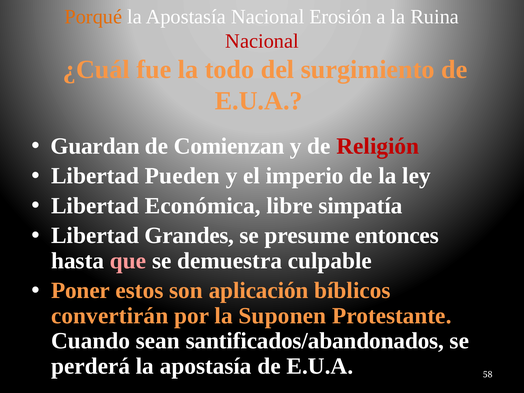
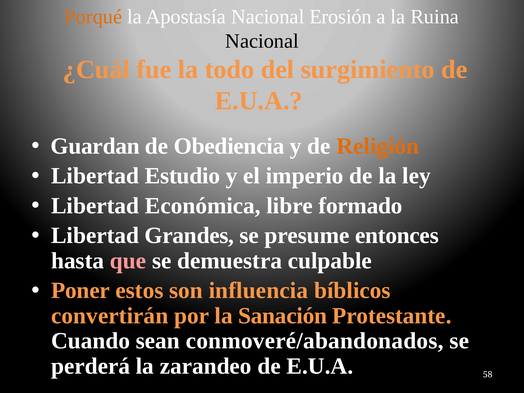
Nacional colour: red -> black (262, 41)
Comienzan: Comienzan -> Obediencia (229, 146)
Religión colour: red -> orange (378, 146)
Pueden: Pueden -> Estudio (182, 176)
simpatía: simpatía -> formado (360, 206)
aplicación: aplicación -> influencia (258, 291)
Suponen: Suponen -> Sanación (283, 316)
santificados/abandonados: santificados/abandonados -> conmoveré/abandonados (315, 341)
perderá la apostasía: apostasía -> zarandeo (206, 366)
